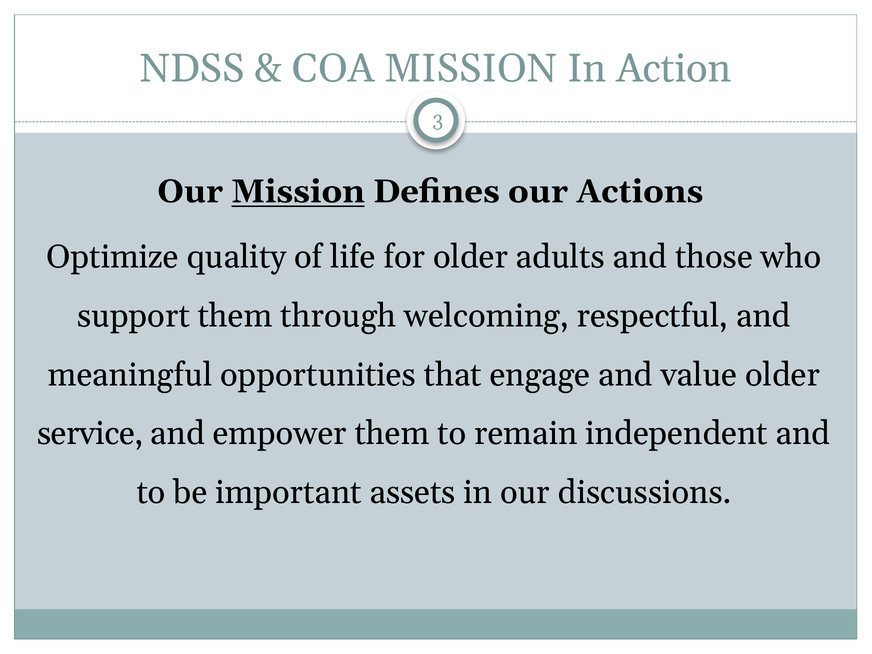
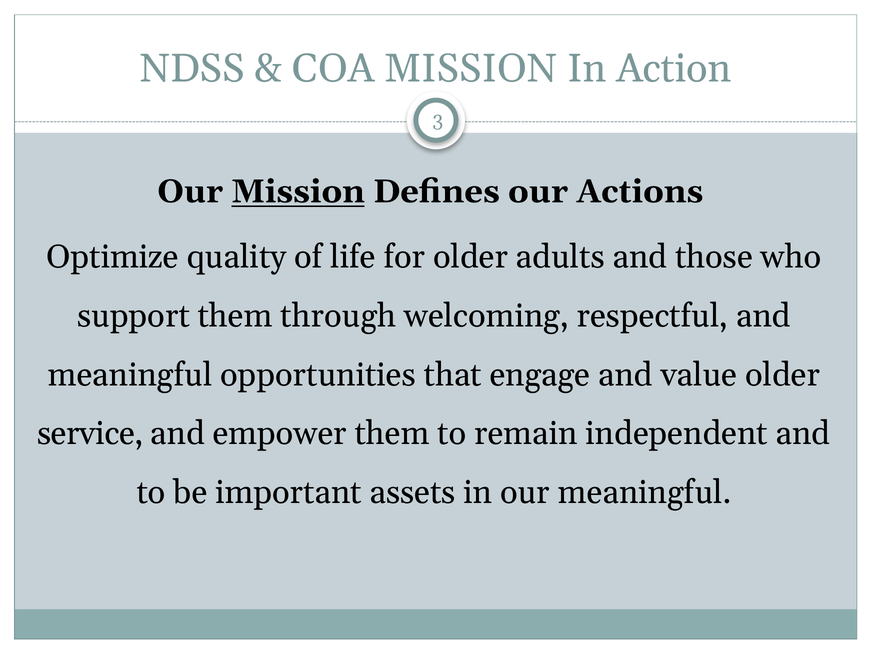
our discussions: discussions -> meaningful (645, 493)
